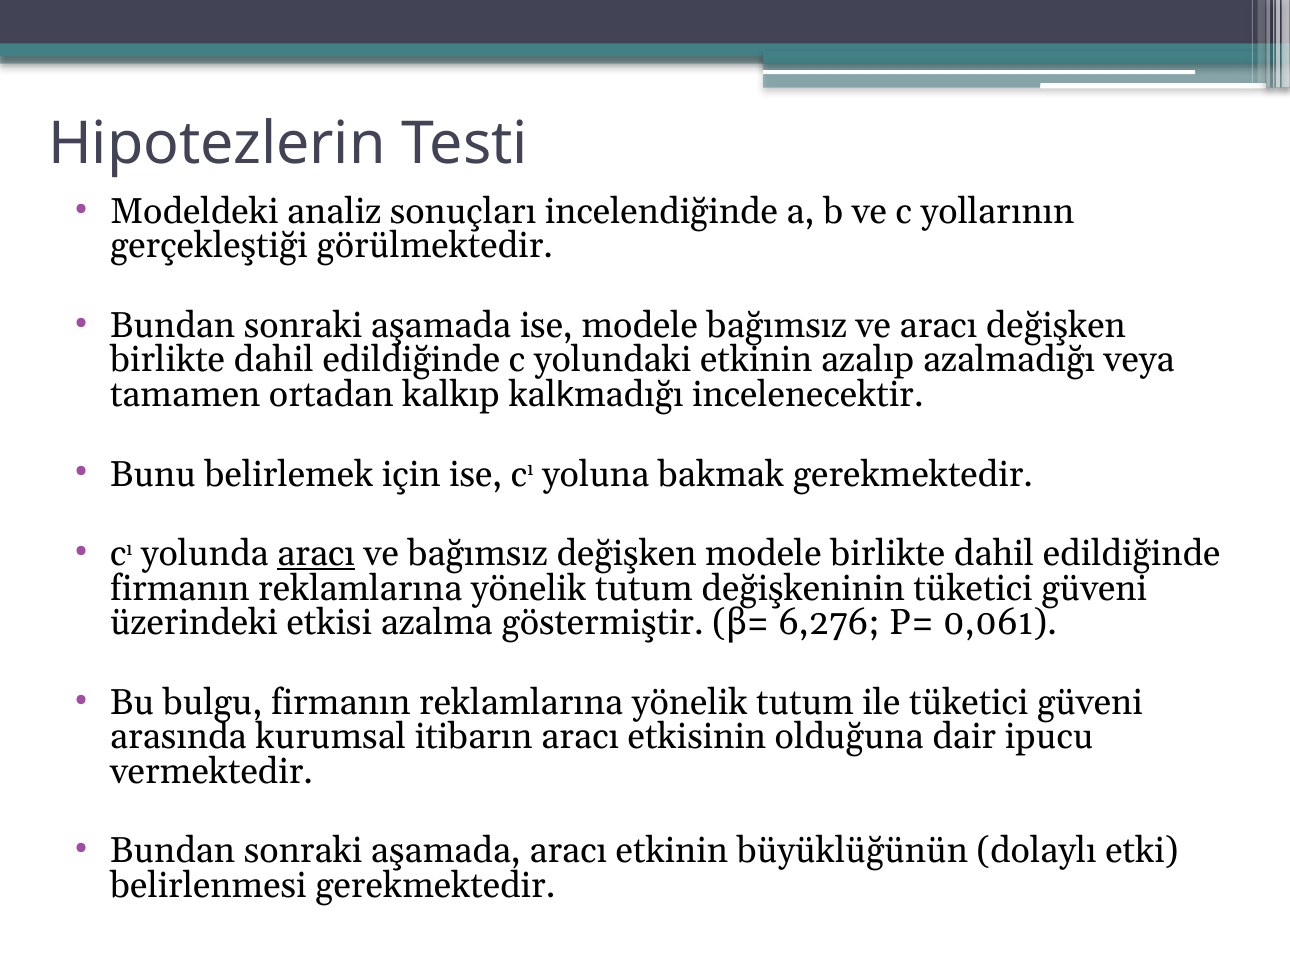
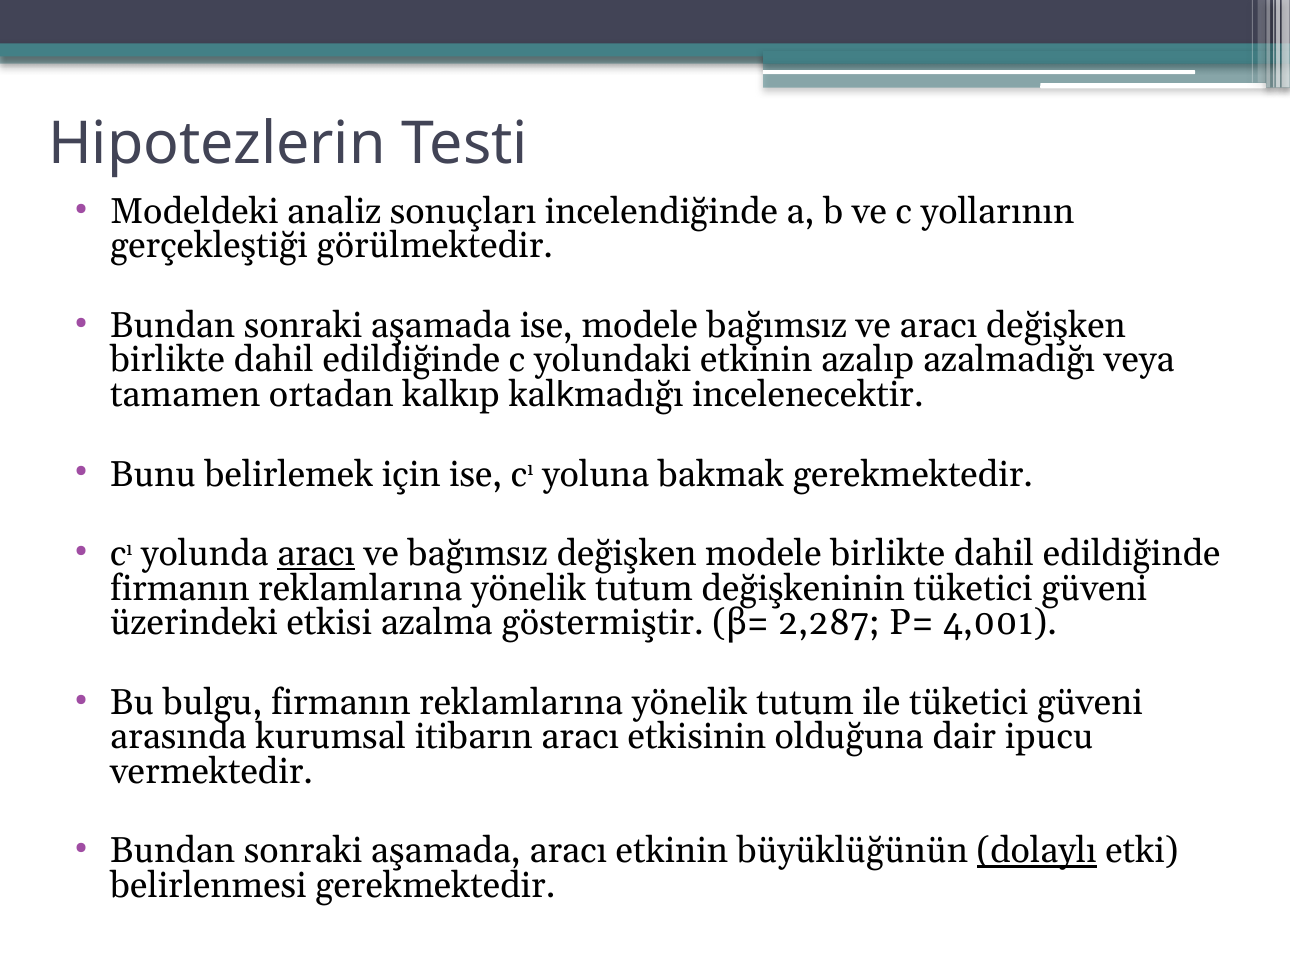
6,276: 6,276 -> 2,287 (829, 623)
0,061: 0,061 -> 4,001 (1000, 623)
dolaylı underline: none -> present (1037, 851)
